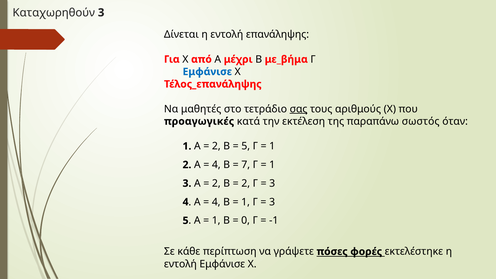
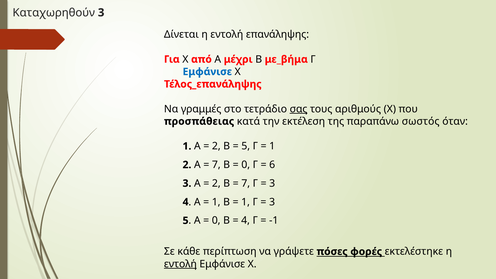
μαθητές: μαθητές -> γραμμές (201, 109)
προαγωγικές: προαγωγικές -> προσπάθειας (199, 121)
4: 4 -> 7 (216, 165)
7: 7 -> 0 (246, 165)
1: 1 -> 6 (272, 165)
2: 2 -> 7 (246, 183)
4: 4 -> 1 (216, 202)
1: 1 -> 0 (216, 221)
0: 0 -> 4 (246, 221)
εντολή underline: none -> present (180, 264)
